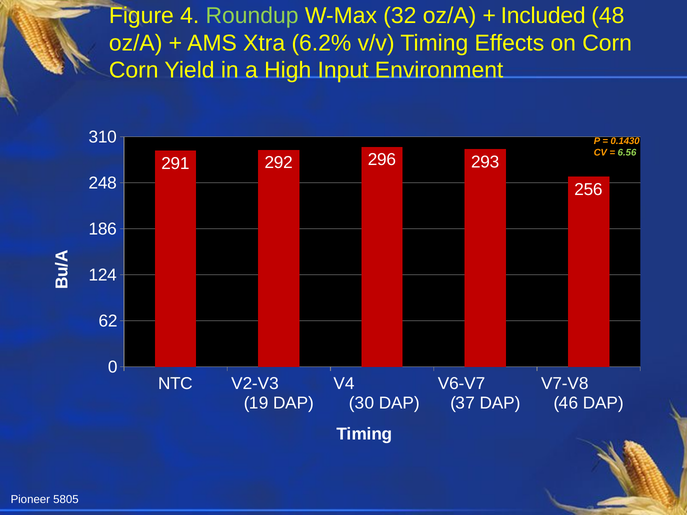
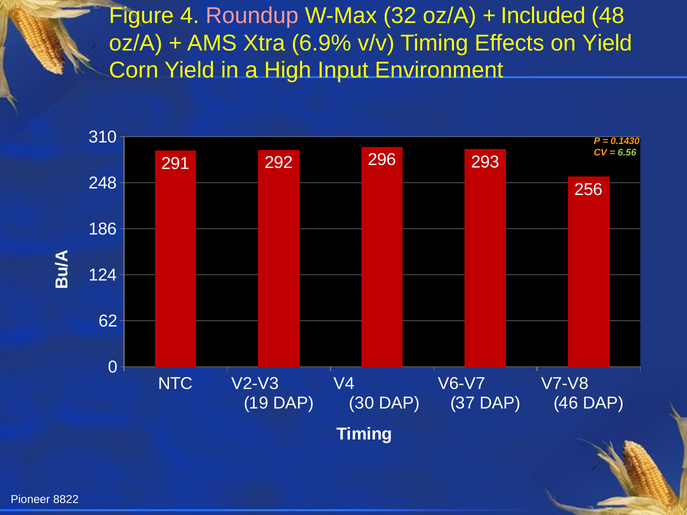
Roundup colour: light green -> pink (252, 16)
6.2%: 6.2% -> 6.9% (321, 43)
on Corn: Corn -> Yield (607, 43)
5805: 5805 -> 8822 (66, 500)
